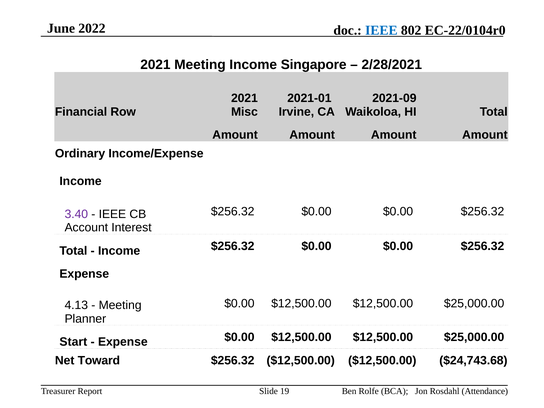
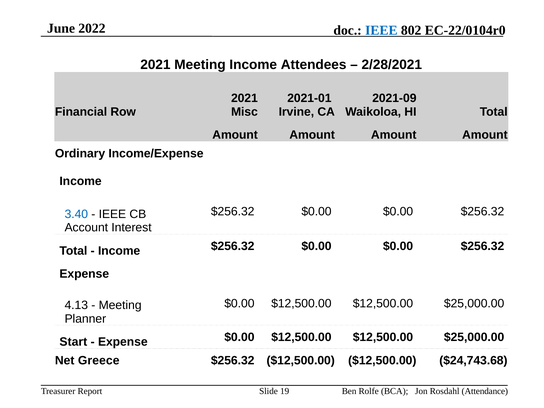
Singapore: Singapore -> Attendees (314, 65)
3.40 colour: purple -> blue (76, 214)
Toward: Toward -> Greece (99, 361)
